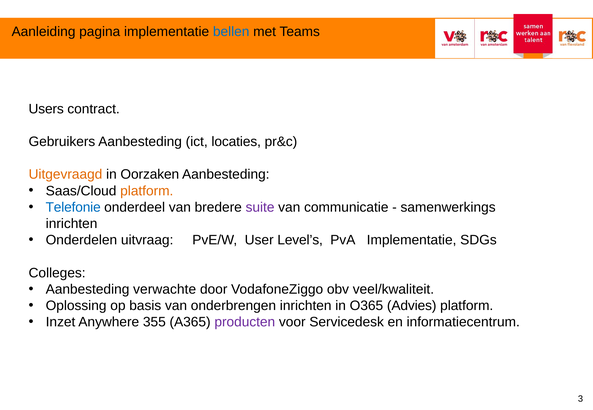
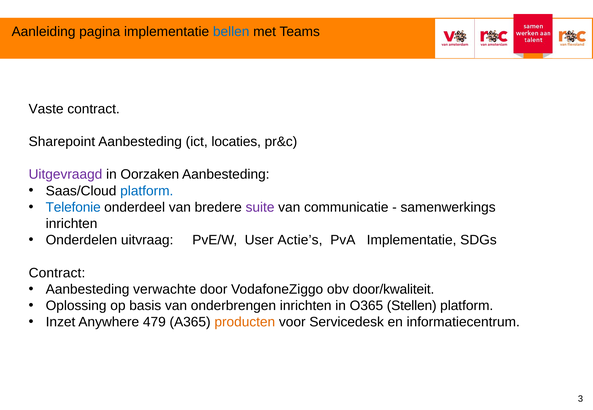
Users: Users -> Vaste (46, 109)
Gebruikers: Gebruikers -> Sharepoint (62, 142)
Uitgevraagd colour: orange -> purple (65, 175)
platform colour: orange -> blue (147, 191)
Level’s: Level’s -> Actie’s (300, 240)
Colleges: Colleges -> Contract (57, 273)
veel/kwaliteit: veel/kwaliteit -> door/kwaliteit (393, 290)
Advies: Advies -> Stellen (412, 306)
355: 355 -> 479 (154, 322)
producten colour: purple -> orange (245, 322)
